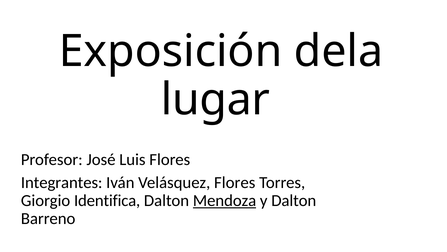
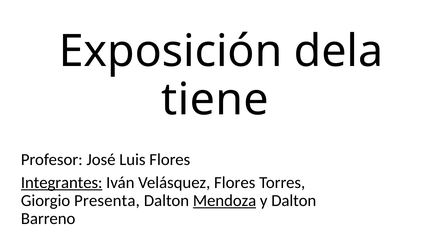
lugar: lugar -> tiene (215, 100)
Integrantes underline: none -> present (62, 182)
Identifica: Identifica -> Presenta (107, 200)
